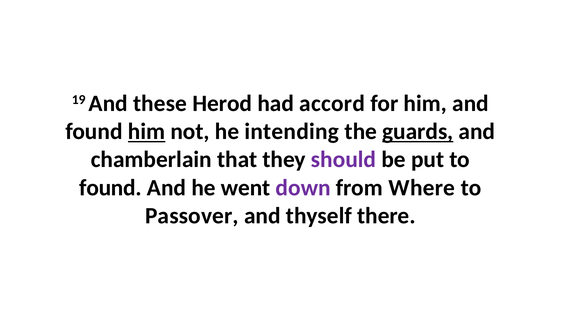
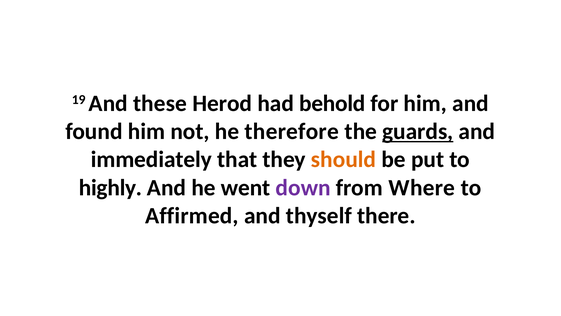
accord: accord -> behold (332, 103)
him underline: present -> none (147, 131)
intending: intending -> therefore (292, 131)
chamberlain: chamberlain -> immediately (151, 159)
should colour: purple -> orange (344, 159)
found: found -> highly (111, 187)
Passover: Passover -> Affirmed (192, 215)
